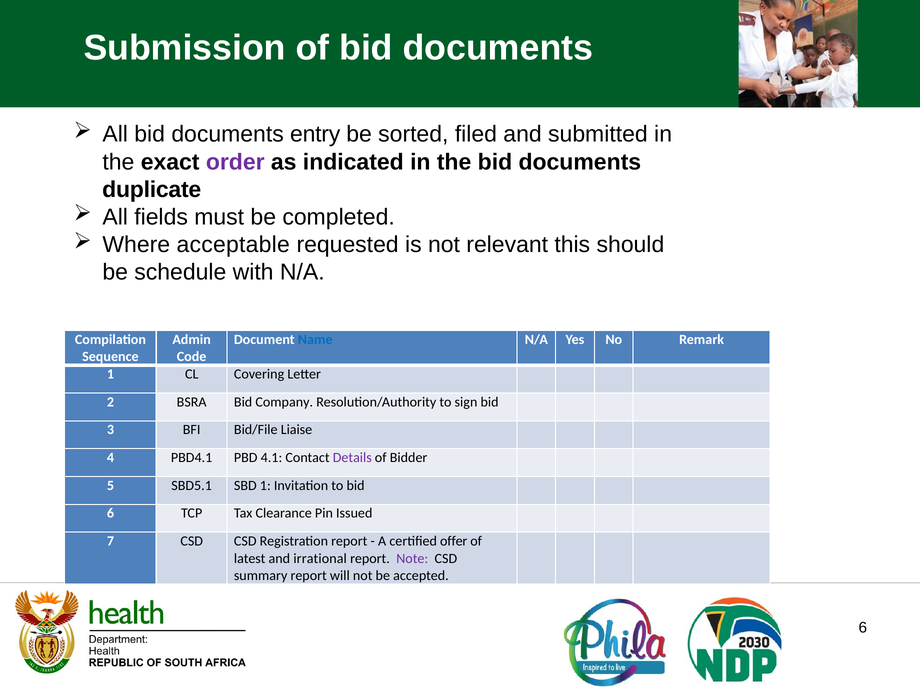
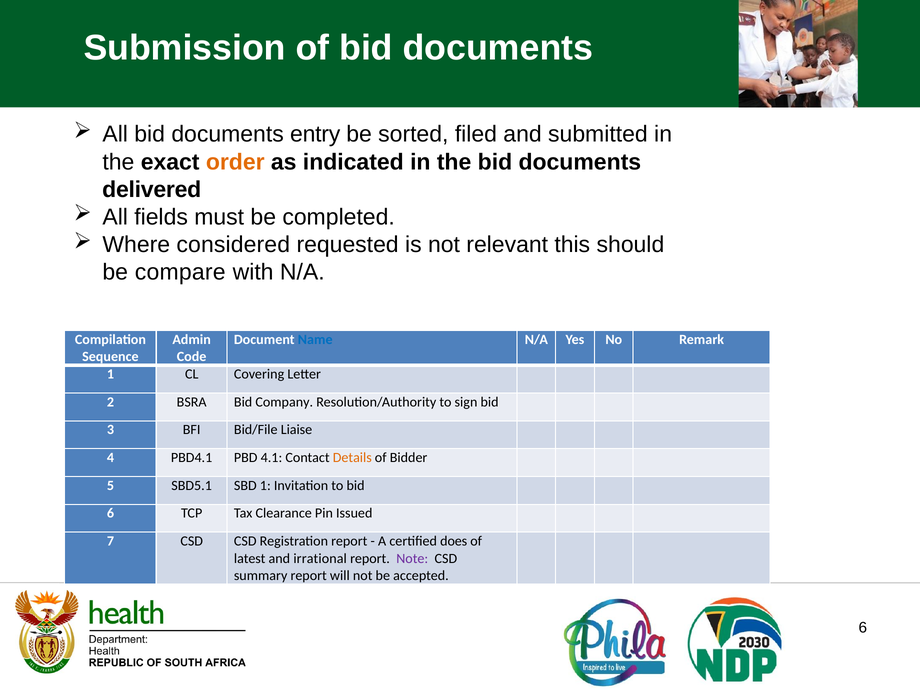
order colour: purple -> orange (235, 162)
duplicate: duplicate -> delivered (152, 190)
acceptable: acceptable -> considered (233, 245)
schedule: schedule -> compare (180, 272)
Details colour: purple -> orange (352, 458)
offer: offer -> does (454, 541)
